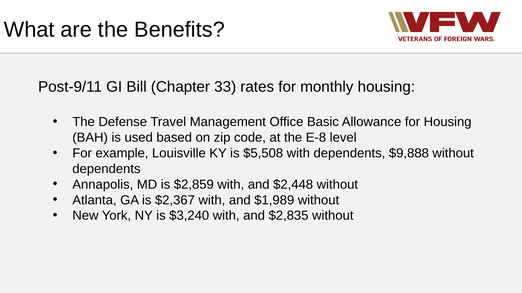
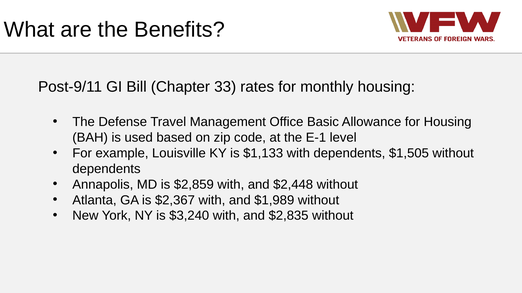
E-8: E-8 -> E-1 (316, 138)
$5,508: $5,508 -> $1,133 (263, 153)
$9,888: $9,888 -> $1,505 (409, 153)
